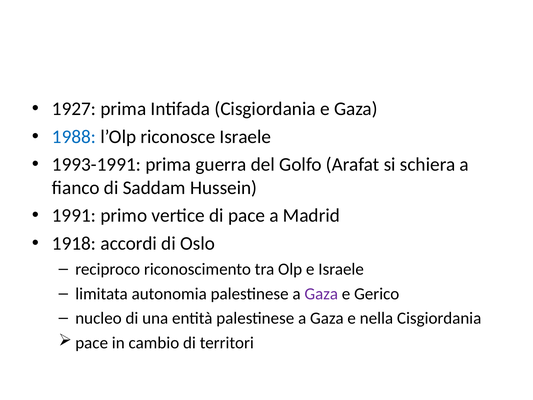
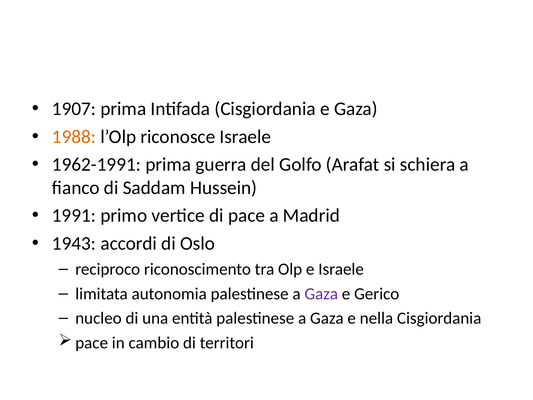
1927: 1927 -> 1907 (74, 109)
1988 colour: blue -> orange (74, 137)
1993-1991: 1993-1991 -> 1962-1991 (96, 164)
1918: 1918 -> 1943 (74, 243)
